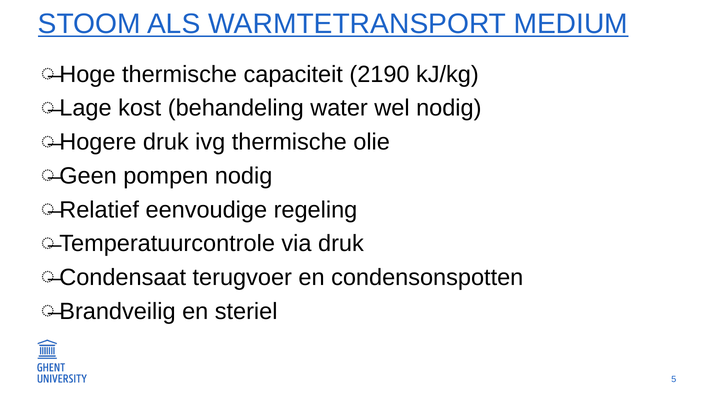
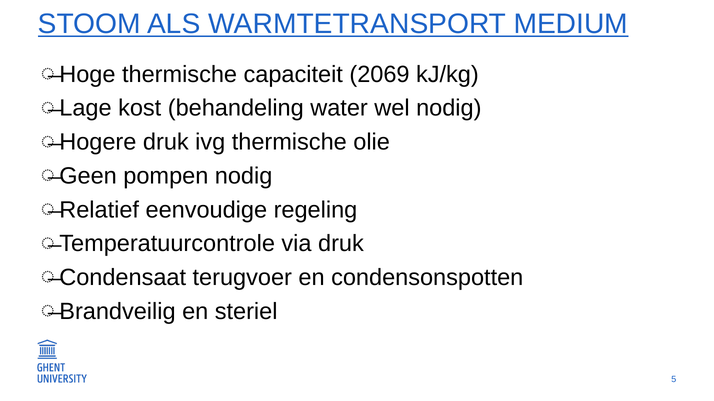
2190: 2190 -> 2069 (379, 75)
